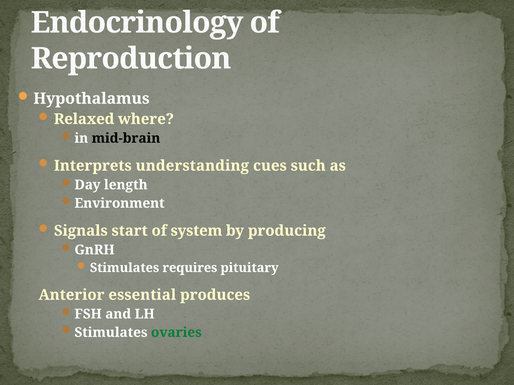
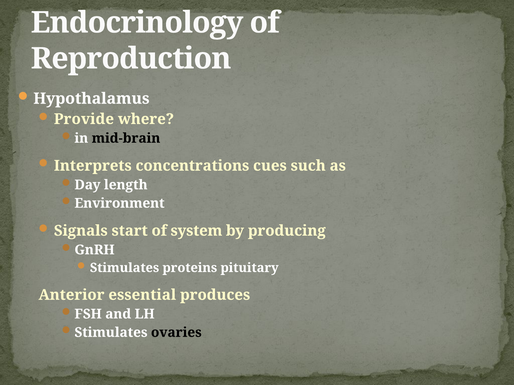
Relaxed: Relaxed -> Provide (84, 119)
understanding: understanding -> concentrations (192, 166)
requires: requires -> proteins (190, 268)
ovaries colour: green -> black (176, 333)
